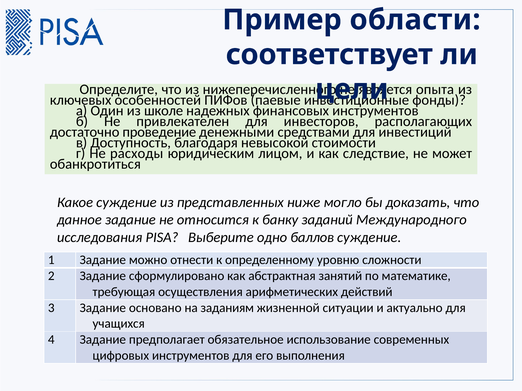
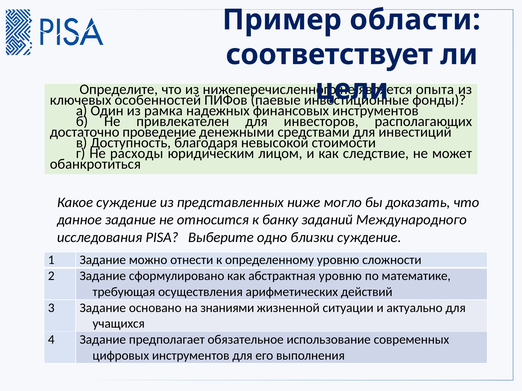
школе: школе -> рамка (163, 111)
баллов: баллов -> близки (312, 238)
абстрактная занятий: занятий -> уровню (340, 276)
заданиям: заданиям -> знаниями (227, 308)
